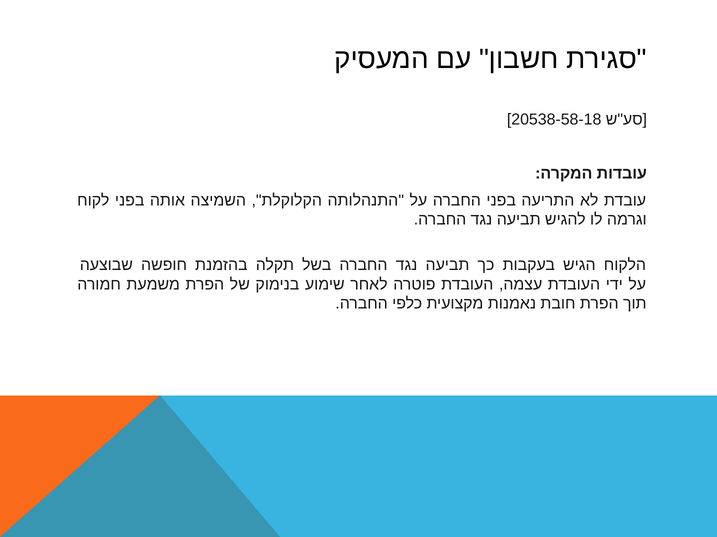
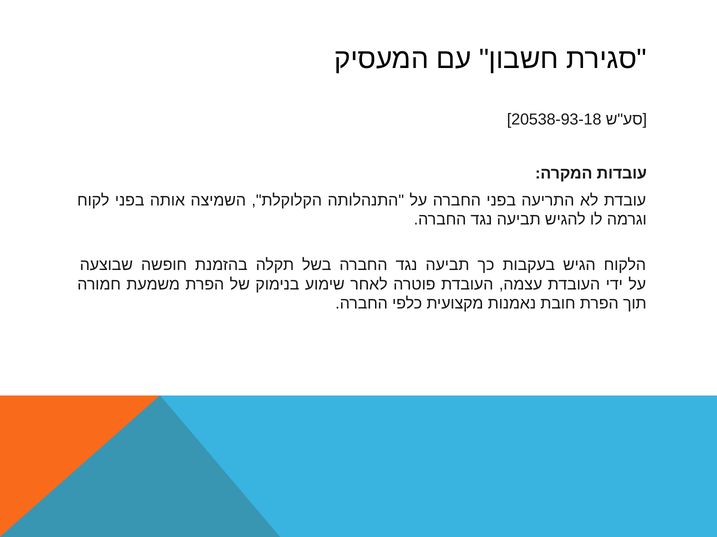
20538-58-18: 20538-58-18 -> 20538-93-18 (556, 119)
